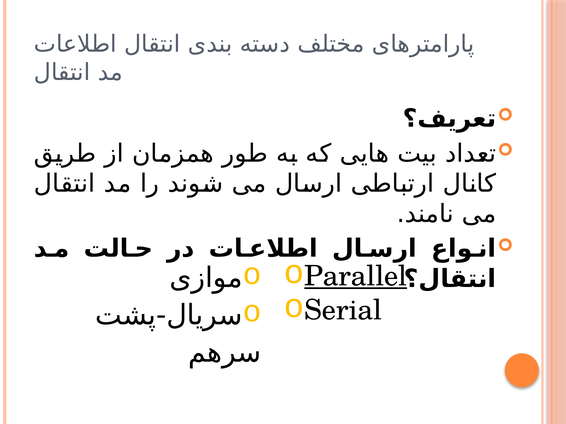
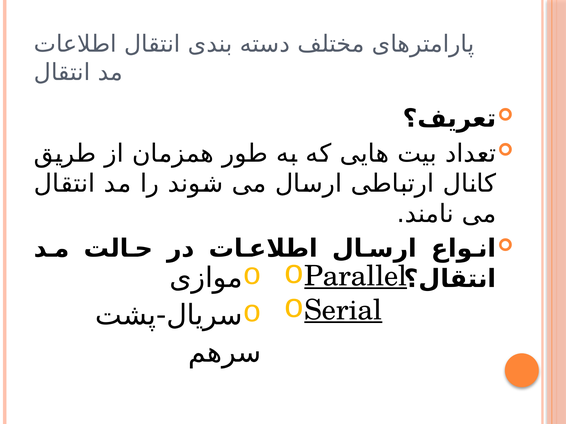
Serial underline: none -> present (343, 310)
